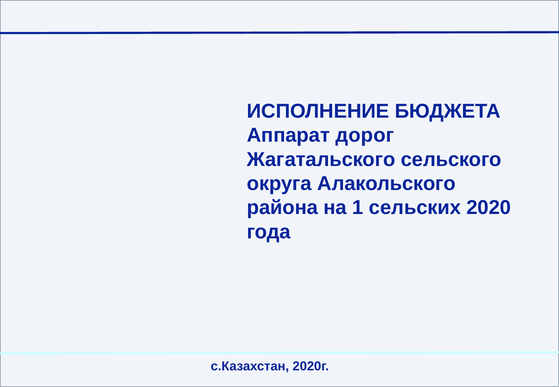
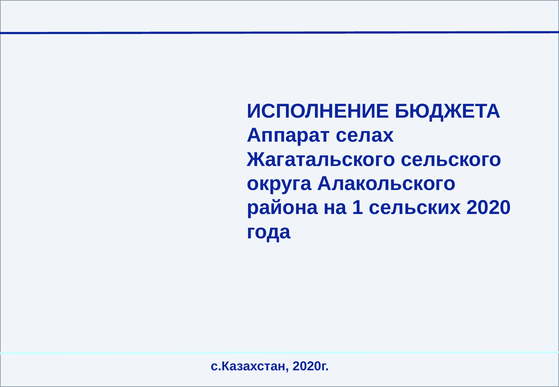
дорог: дорог -> селах (365, 135)
